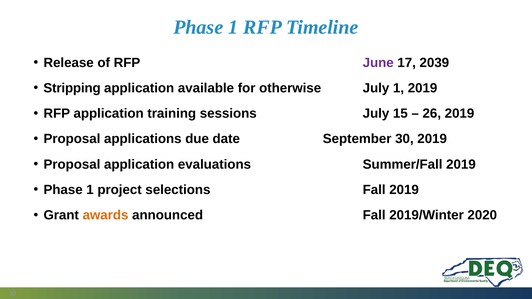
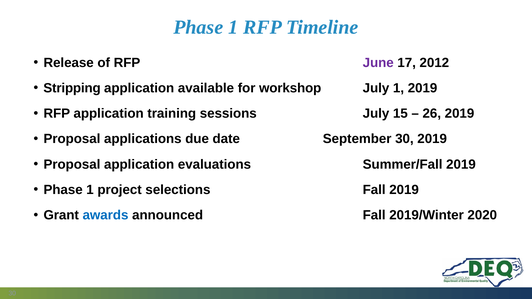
2039: 2039 -> 2012 (434, 63)
otherwise: otherwise -> workshop (290, 88)
awards colour: orange -> blue (106, 215)
